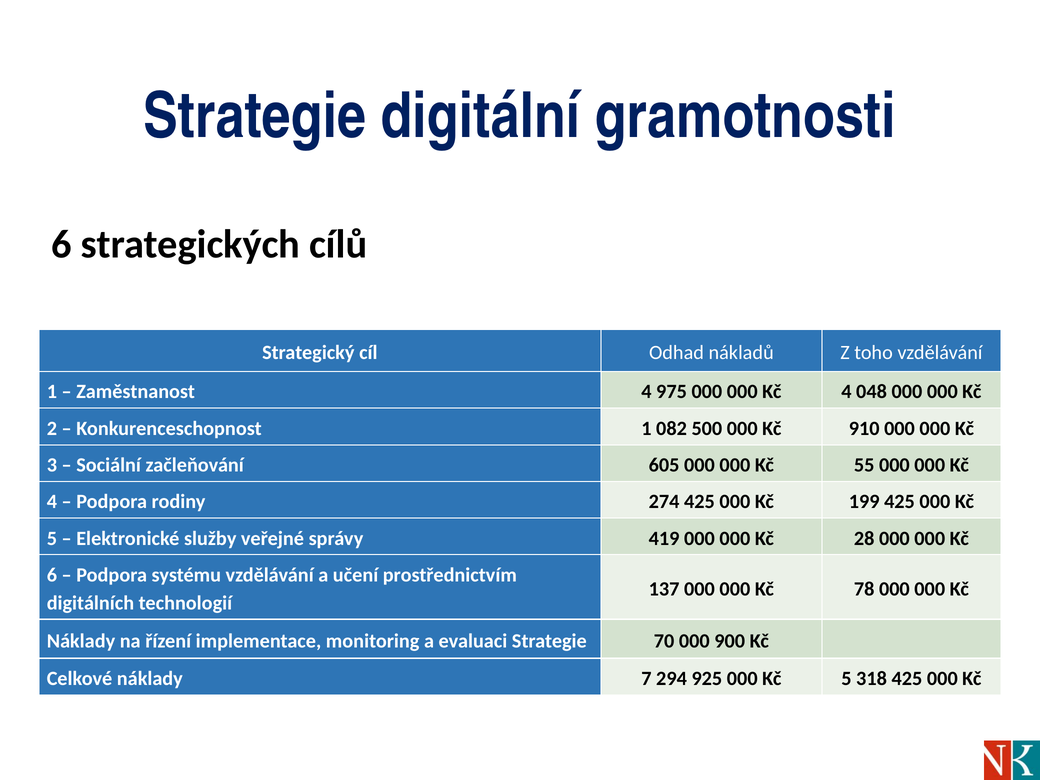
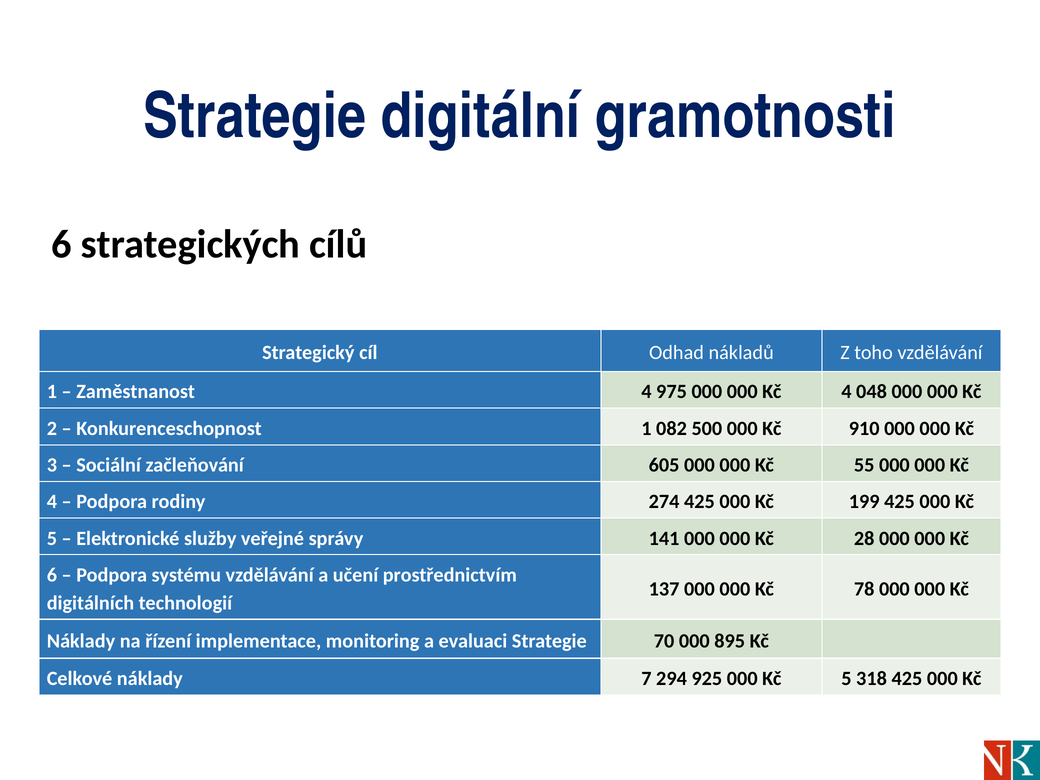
419: 419 -> 141 (664, 538)
900: 900 -> 895 (730, 641)
